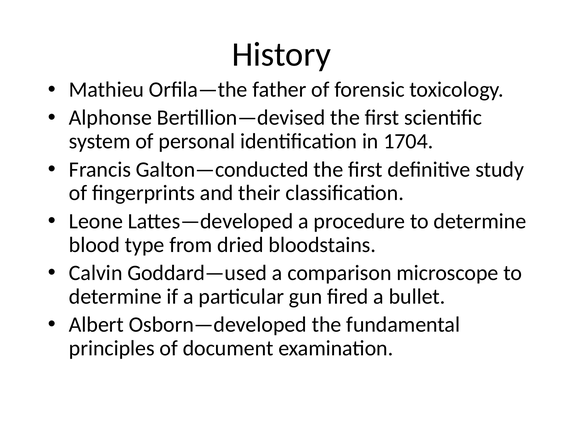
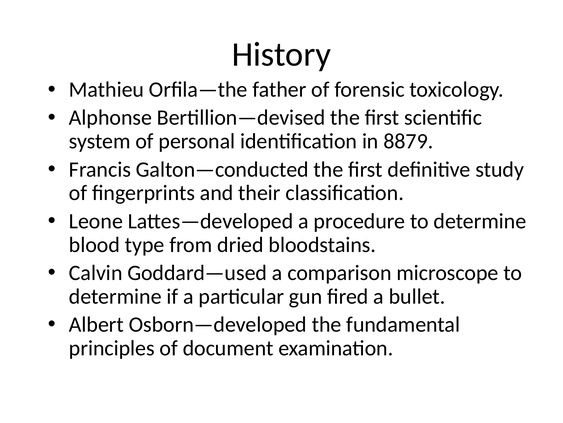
1704: 1704 -> 8879 (408, 141)
